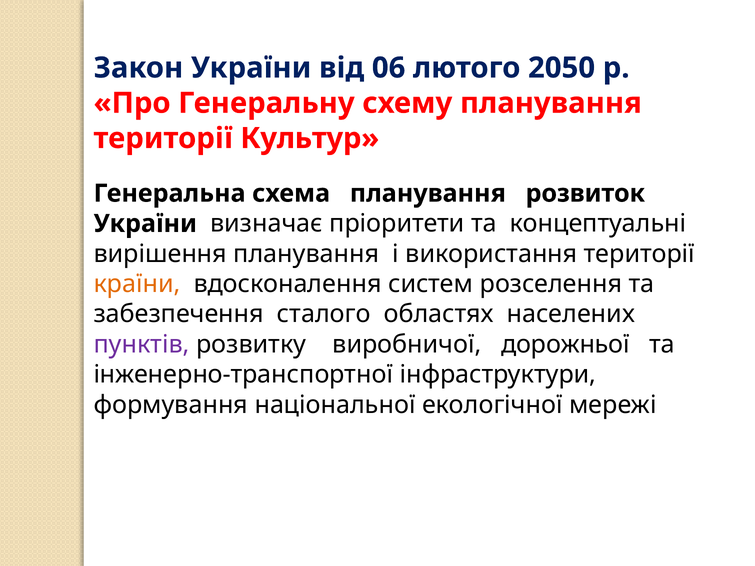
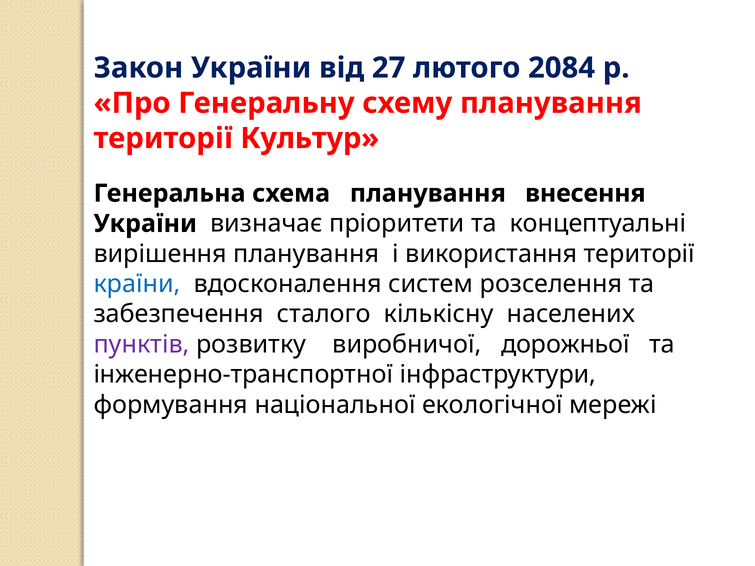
06: 06 -> 27 (389, 68)
2050: 2050 -> 2084 (562, 68)
розвиток: розвиток -> внесення (585, 193)
країни colour: orange -> blue (137, 284)
областях: областях -> кількісну (439, 314)
